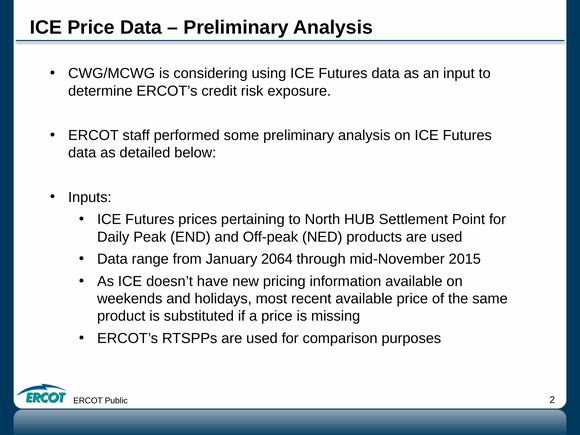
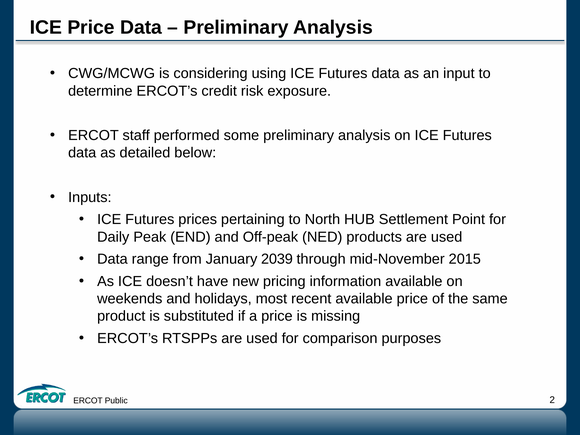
2064: 2064 -> 2039 (277, 259)
